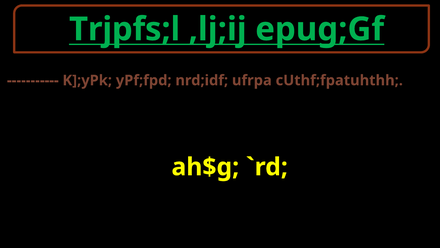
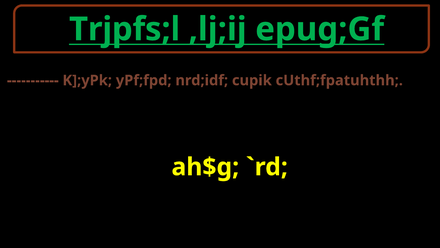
ufrpa: ufrpa -> cupik (252, 80)
